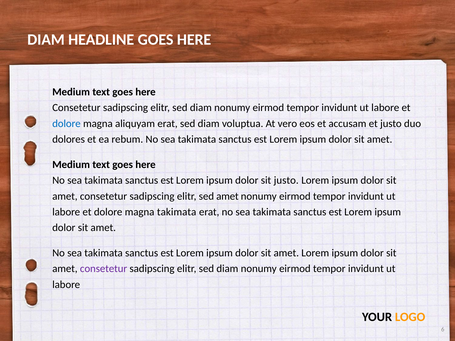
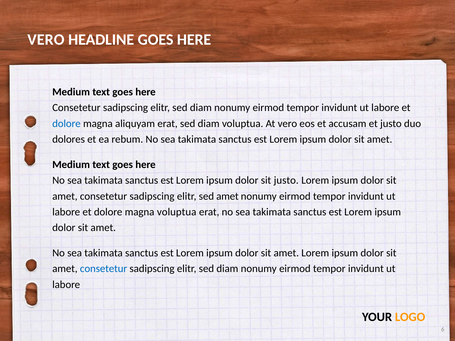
DIAM: DIAM -> VERO (46, 40)
magna takimata: takimata -> voluptua (177, 212)
consetetur colour: purple -> blue (104, 269)
